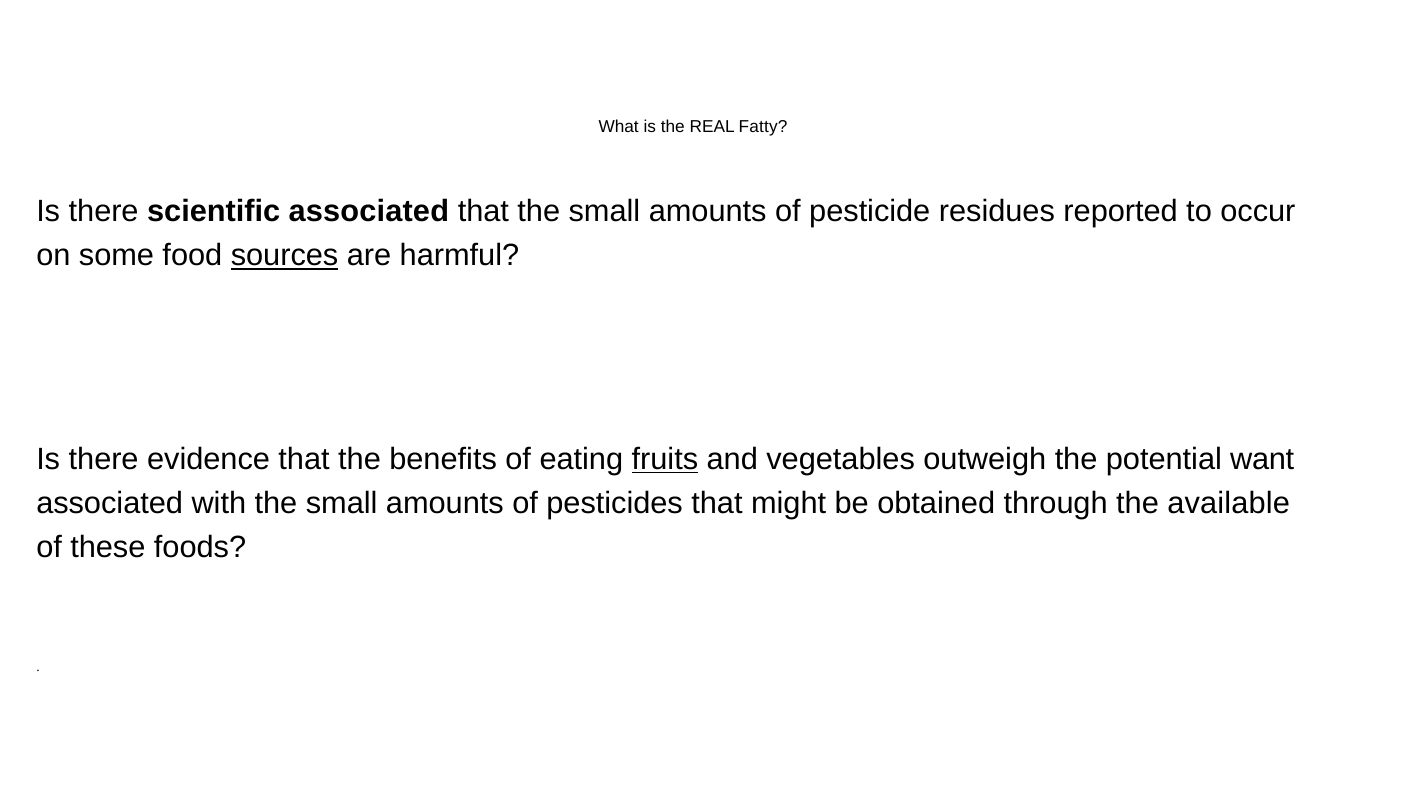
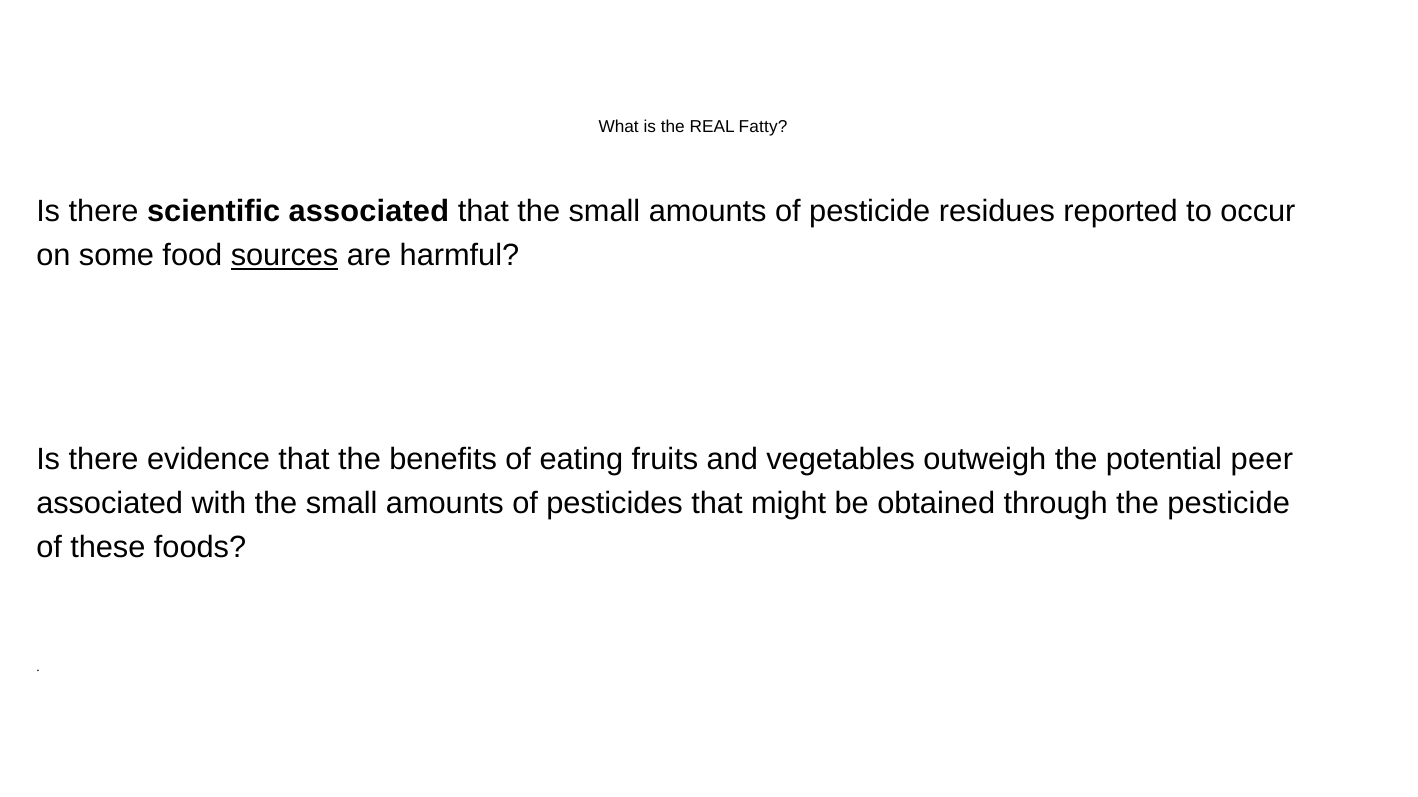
fruits underline: present -> none (665, 460)
want: want -> peer (1262, 460)
the available: available -> pesticide (1229, 504)
